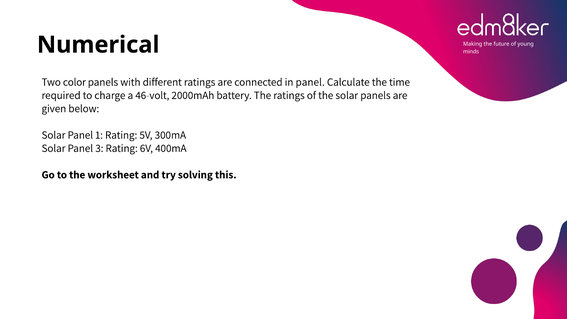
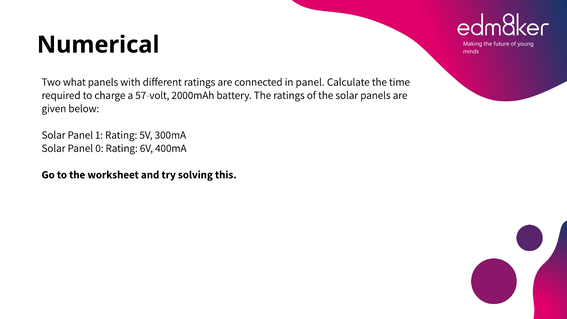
color: color -> what (74, 82)
46-volt: 46-volt -> 57-volt (152, 95)
3: 3 -> 0 (99, 148)
